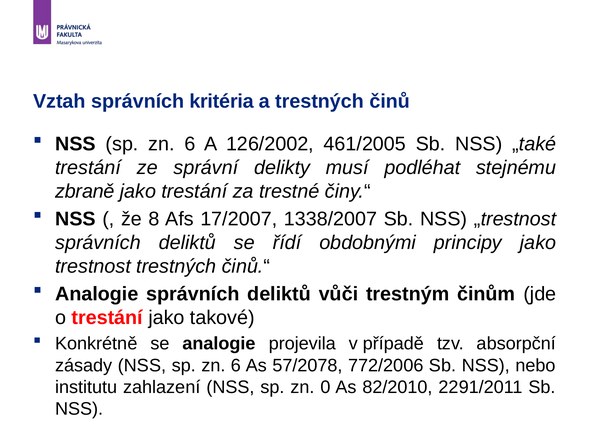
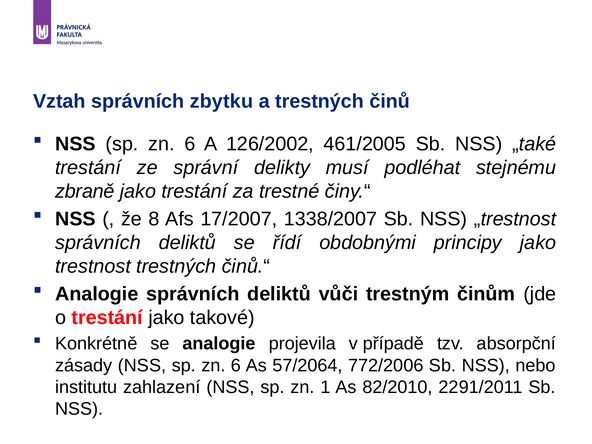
kritéria: kritéria -> zbytku (221, 101)
57/2078: 57/2078 -> 57/2064 (307, 365)
0: 0 -> 1 (325, 387)
